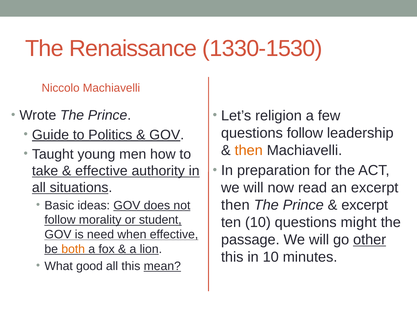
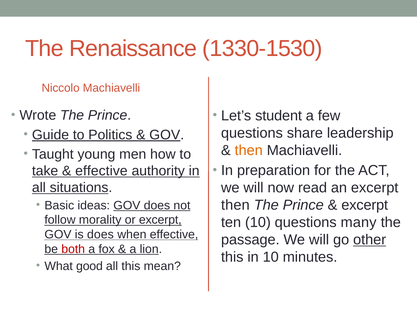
religion: religion -> student (279, 116)
questions follow: follow -> share (305, 133)
or student: student -> excerpt (160, 220)
might: might -> many (359, 223)
is need: need -> does (100, 235)
both colour: orange -> red (73, 250)
mean underline: present -> none (162, 267)
